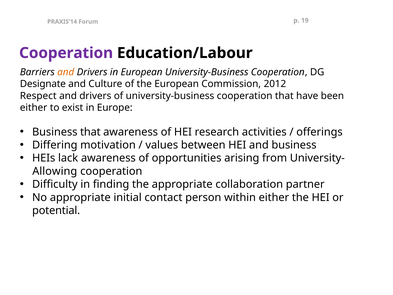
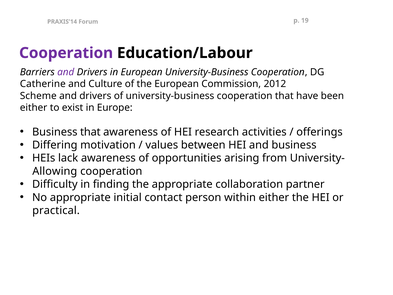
and colour: orange -> purple (66, 72)
Designate: Designate -> Catherine (43, 84)
Respect: Respect -> Scheme (38, 96)
potential: potential -> practical (56, 210)
